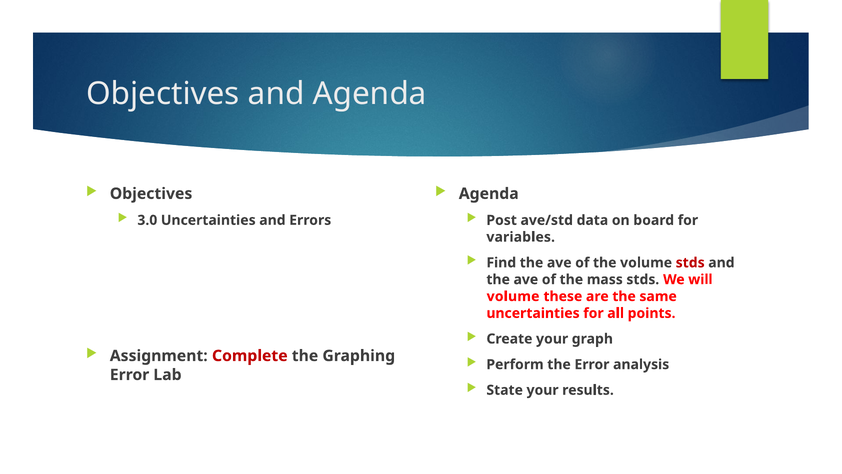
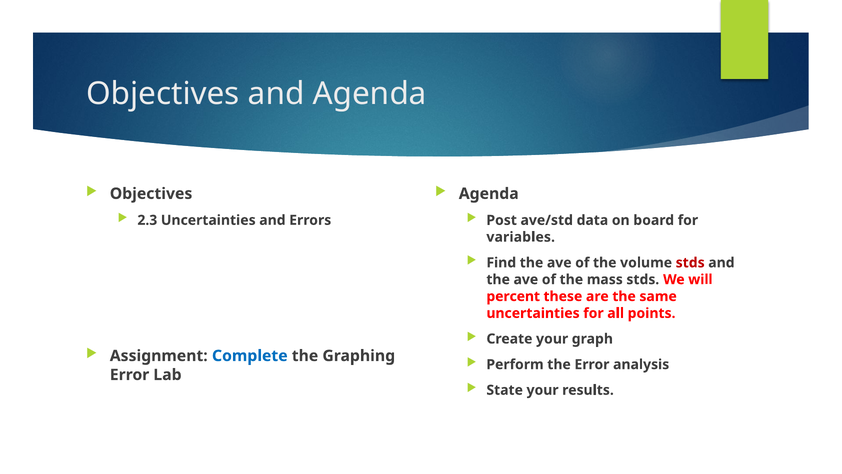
3.0: 3.0 -> 2.3 (147, 220)
volume: volume -> percent (513, 296)
Complete colour: red -> blue (250, 356)
